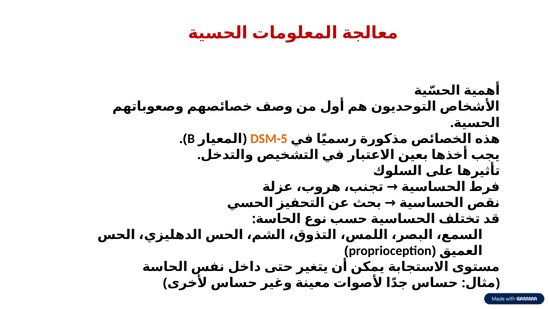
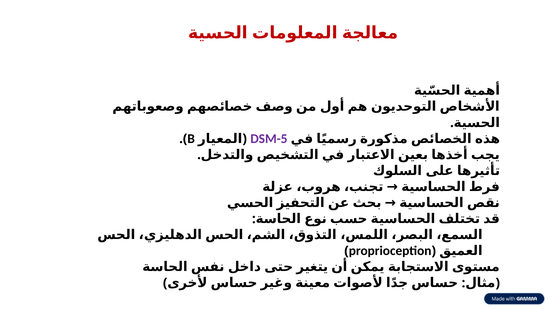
DSM-5 colour: orange -> purple (269, 139)
